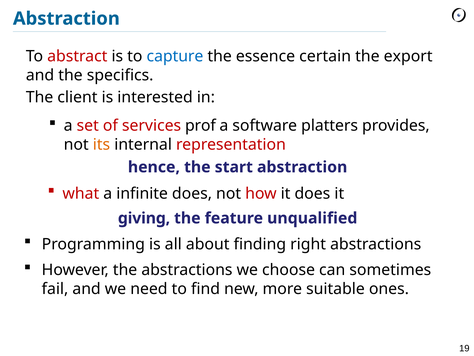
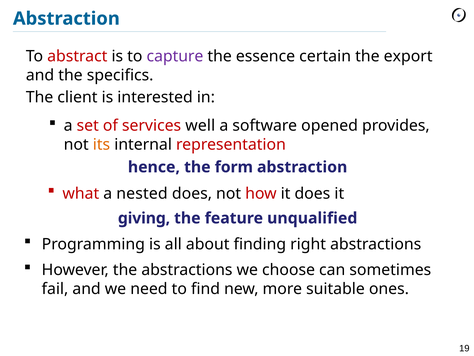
capture colour: blue -> purple (175, 56)
prof: prof -> well (200, 126)
platters: platters -> opened (330, 126)
start: start -> form (234, 167)
infinite: infinite -> nested (142, 193)
